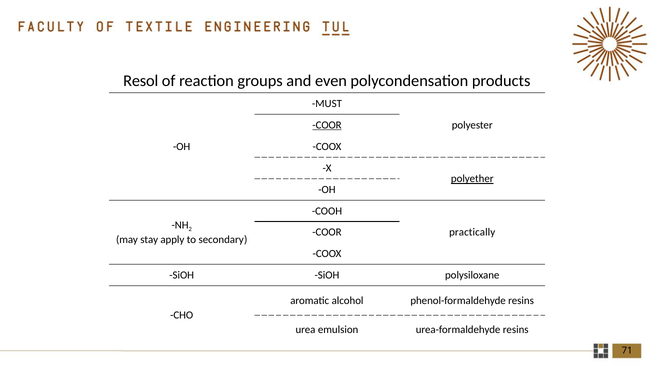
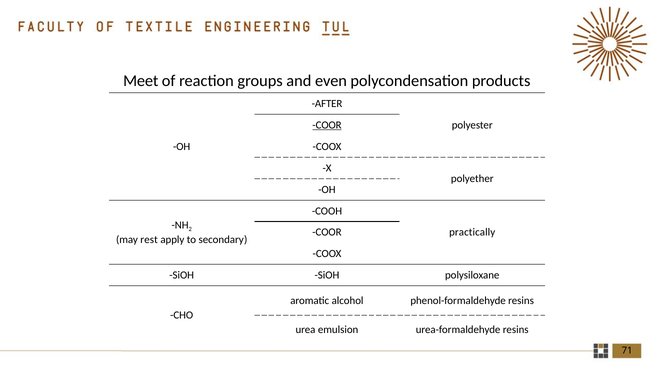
Resol: Resol -> Meet (141, 81)
MUST: MUST -> AFTER (327, 104)
polyether underline: present -> none (472, 179)
stay: stay -> rest (149, 240)
